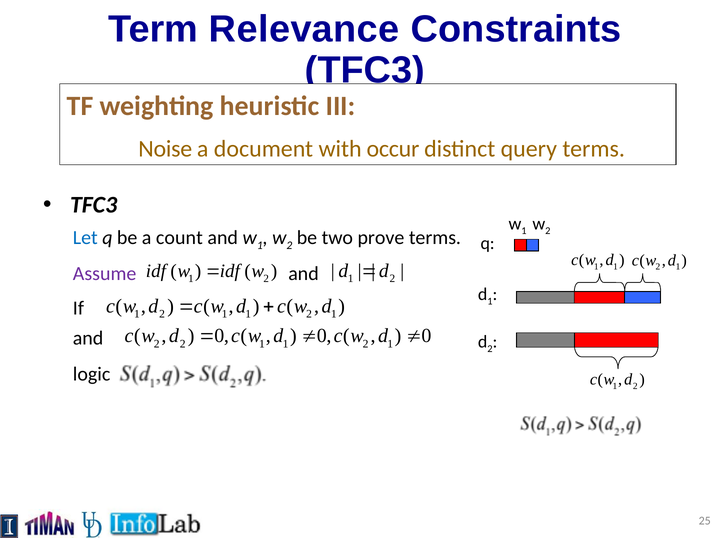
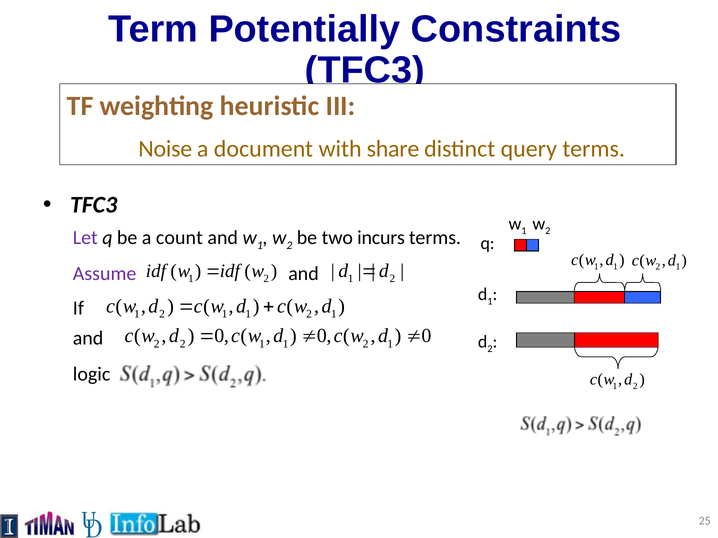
Relevance: Relevance -> Potentially (304, 29)
occur: occur -> share (393, 149)
Let colour: blue -> purple (85, 238)
prove: prove -> incurs (381, 238)
